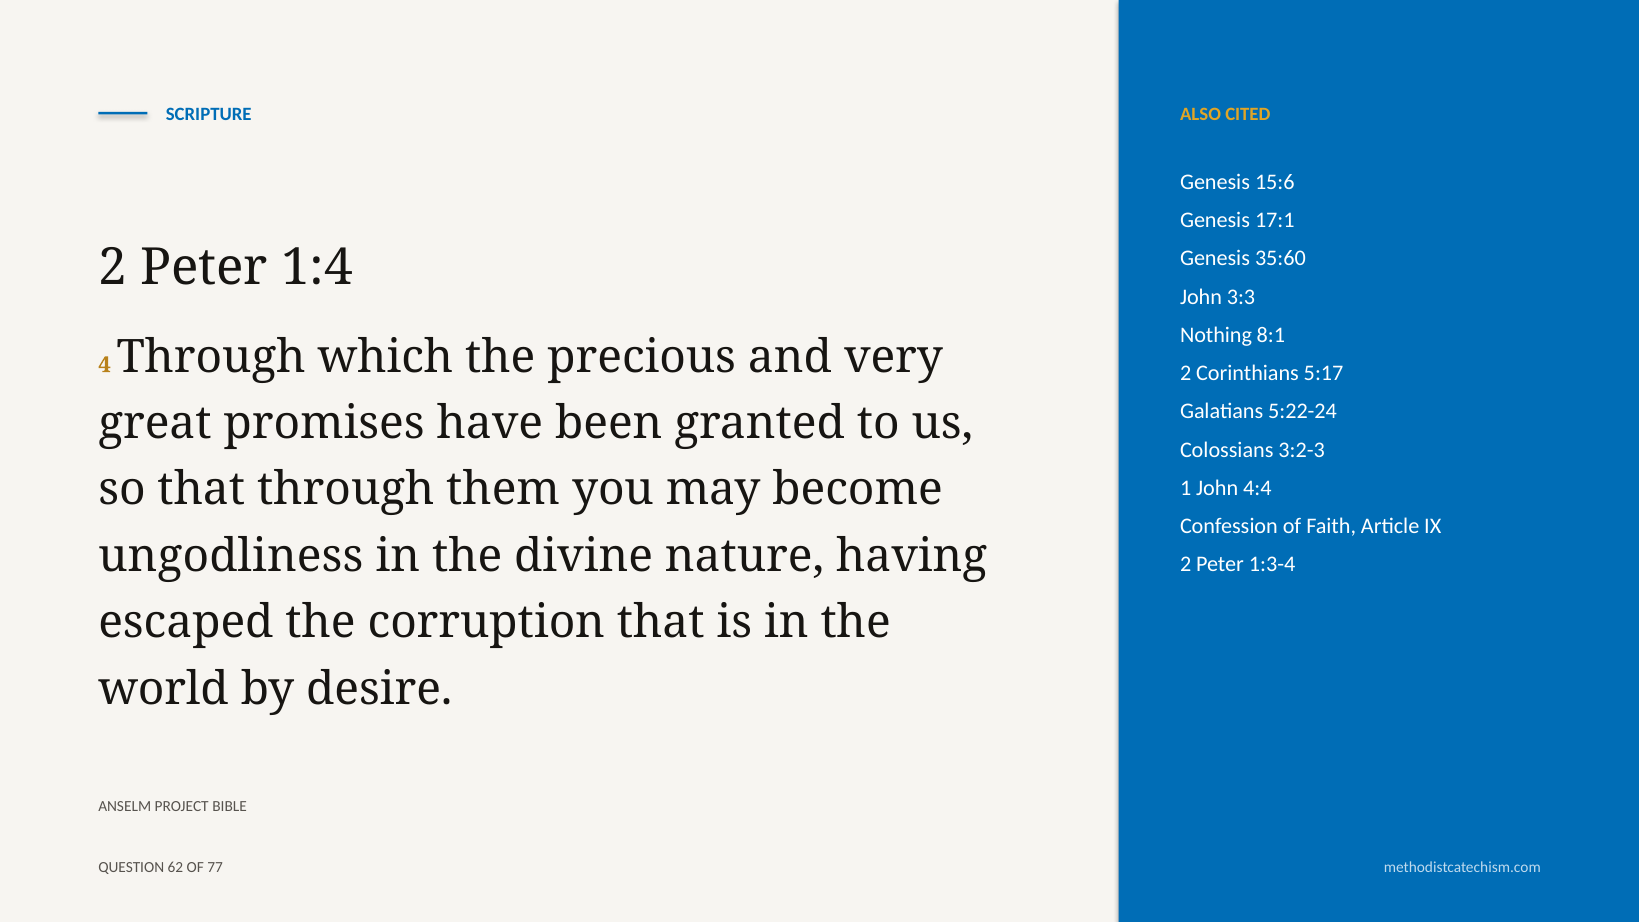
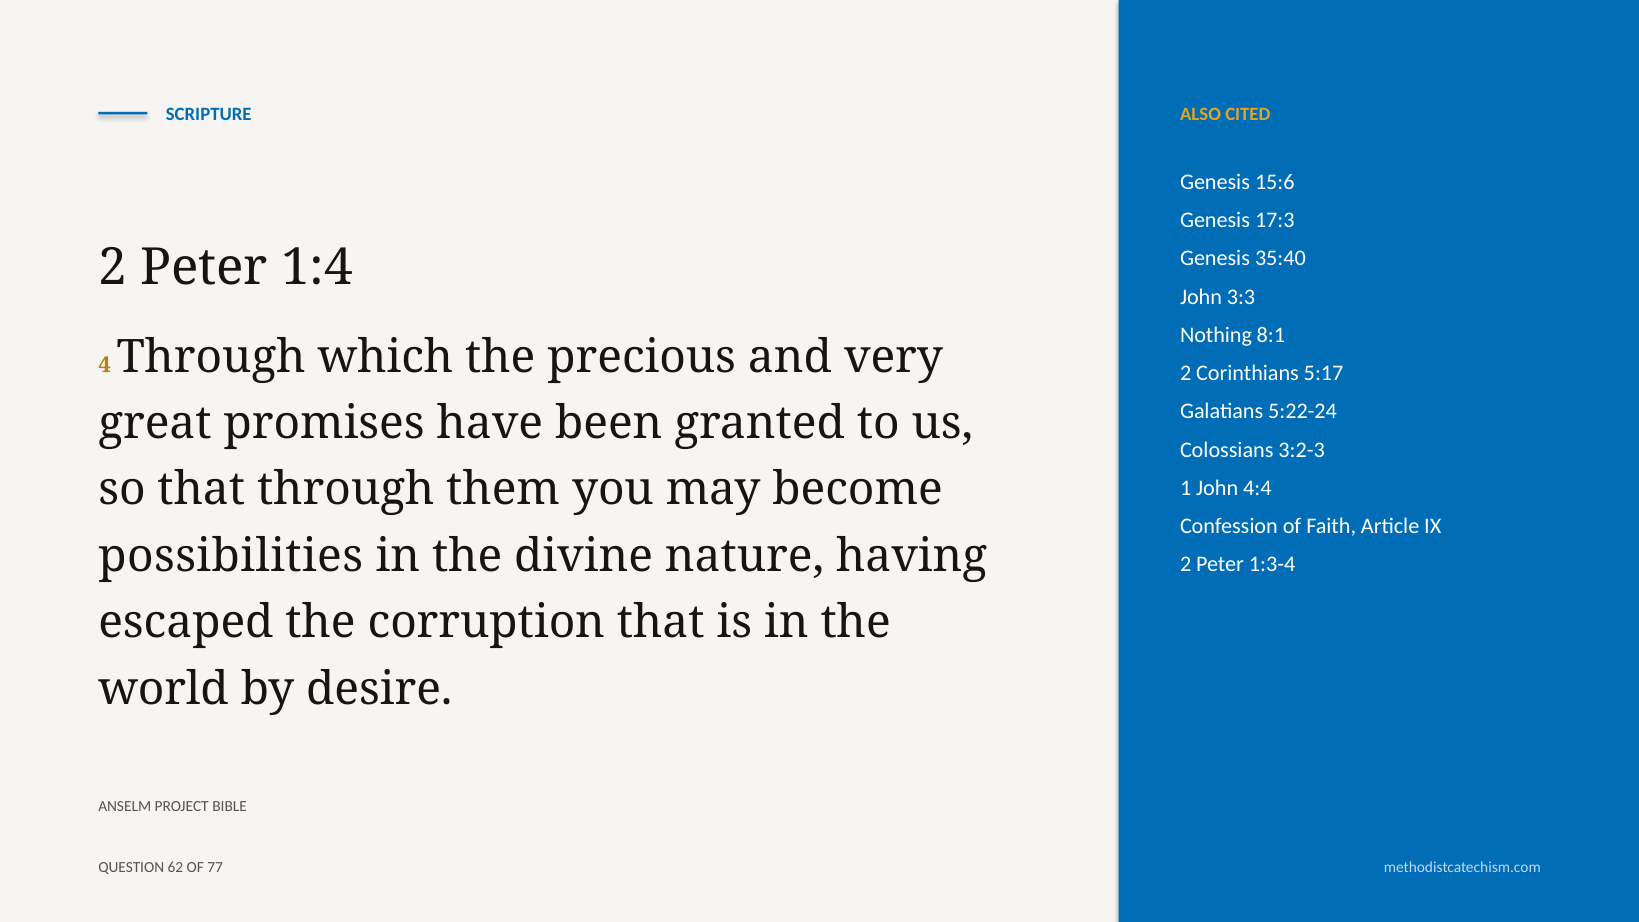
17:1: 17:1 -> 17:3 (1275, 220)
35:60: 35:60 -> 35:40 (1280, 259)
ungodliness: ungodliness -> possibilities (231, 556)
